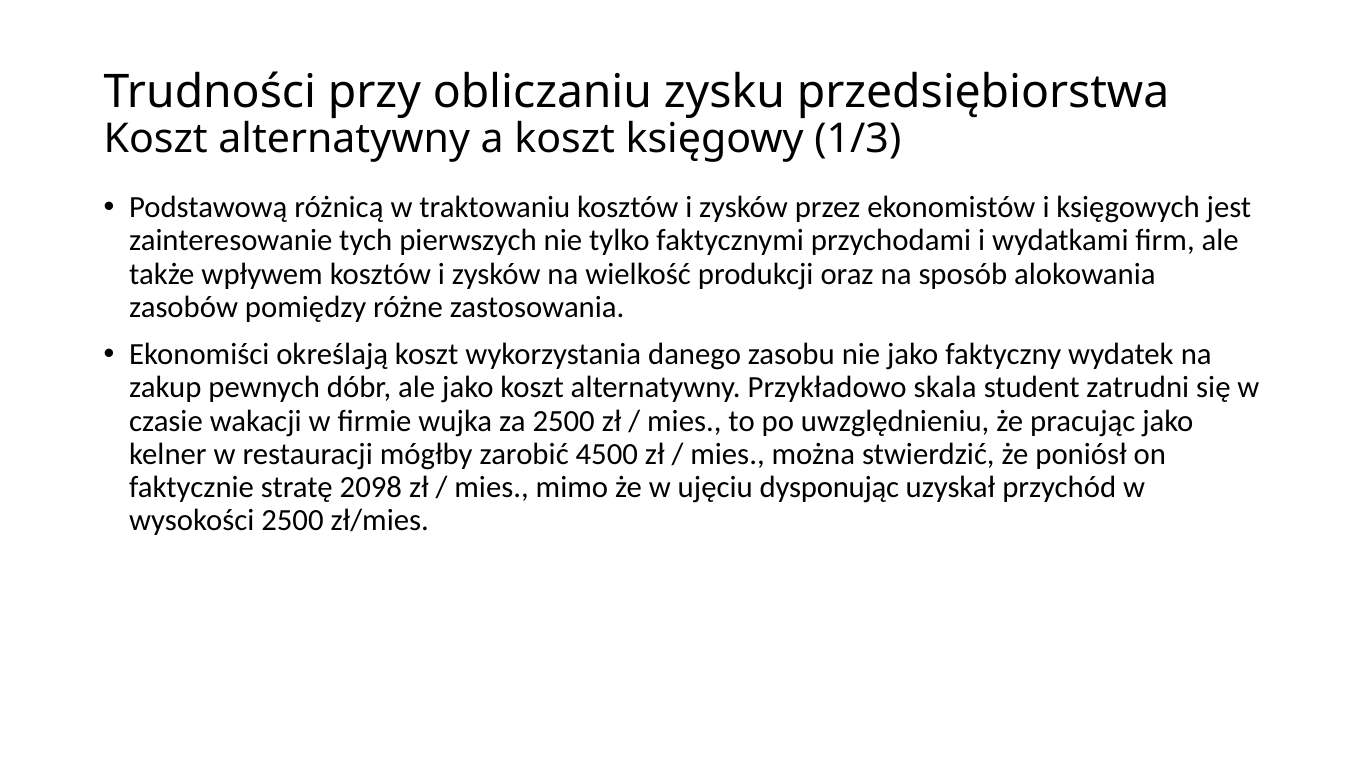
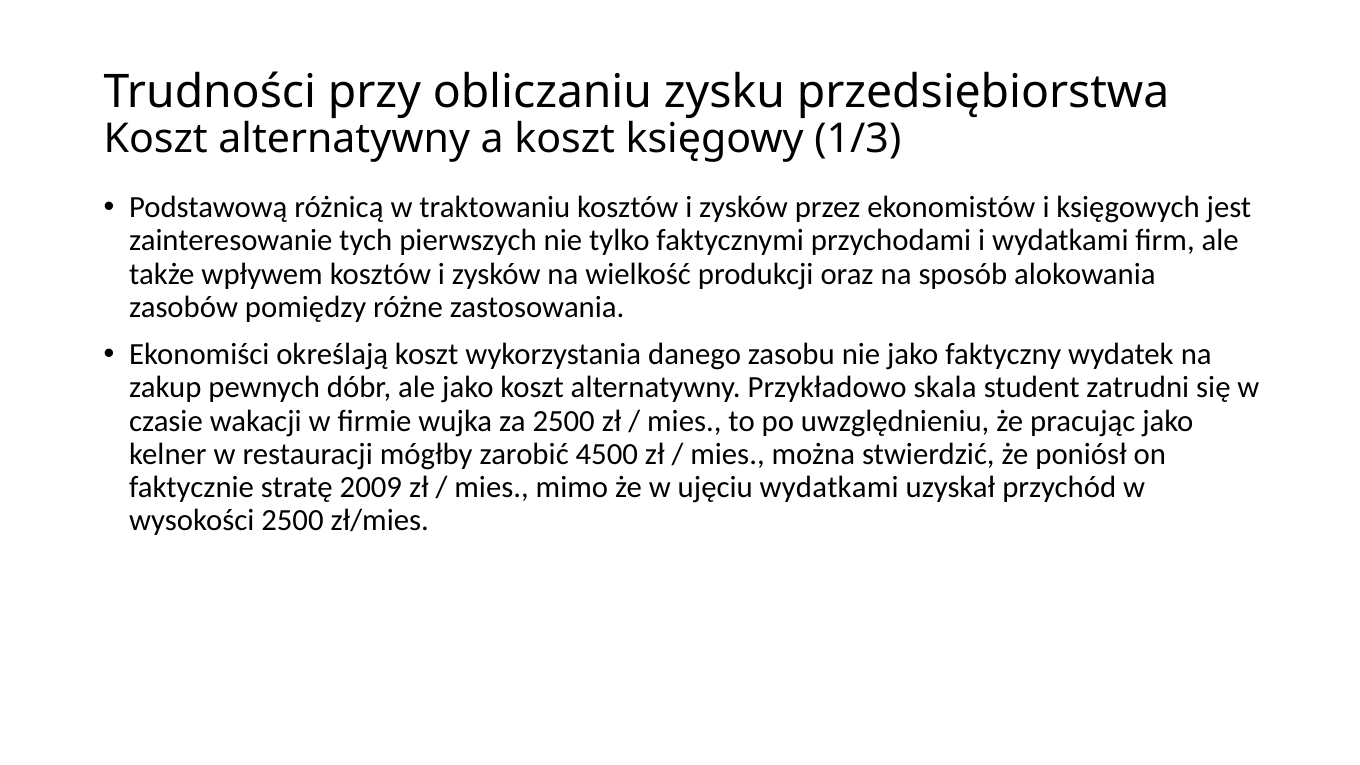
2098: 2098 -> 2009 (371, 488)
ujęciu dysponując: dysponując -> wydatkami (829, 488)
